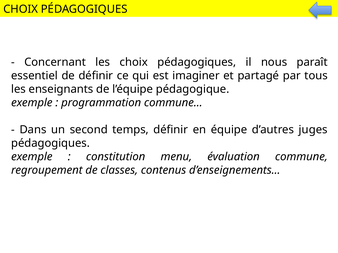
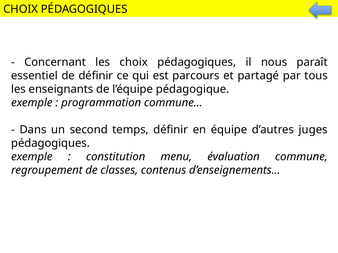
imaginer: imaginer -> parcours (196, 76)
